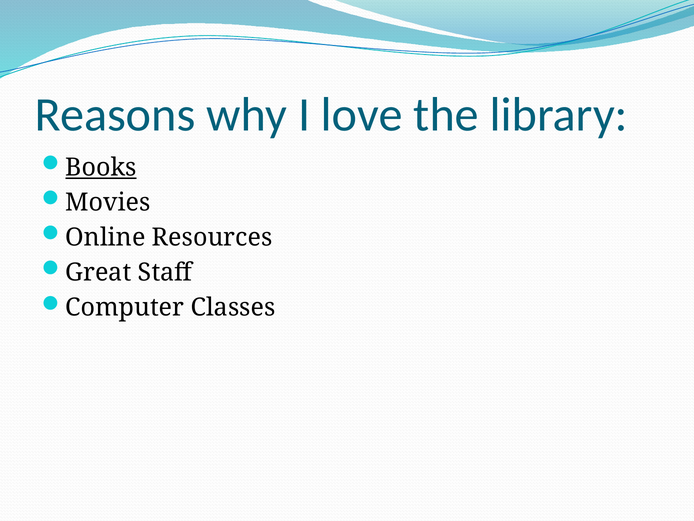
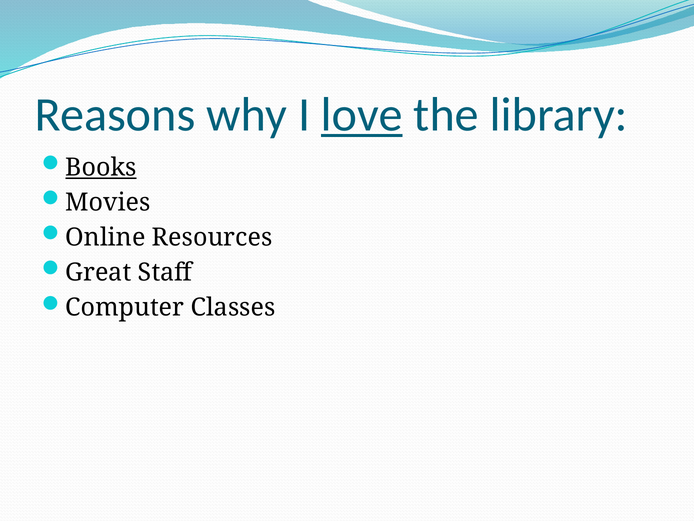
love underline: none -> present (362, 115)
